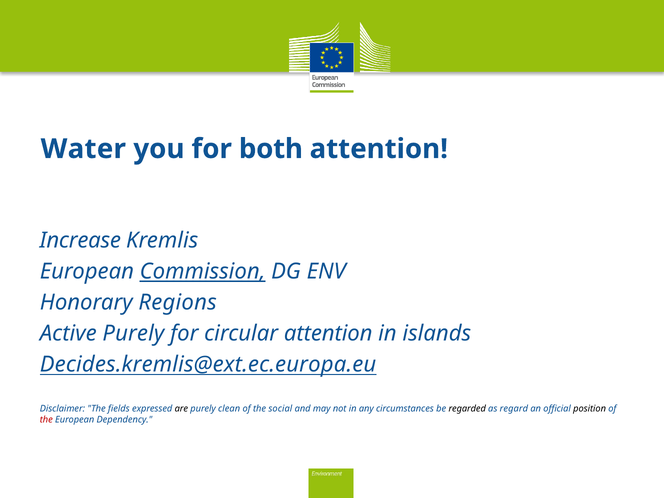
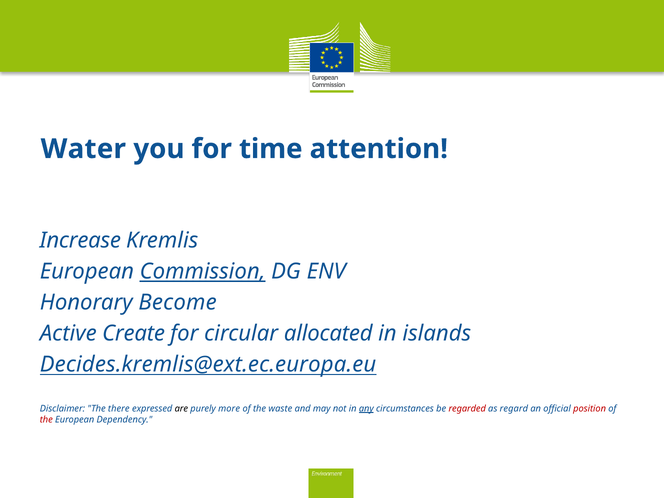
both: both -> time (271, 149)
Regions: Regions -> Become (178, 303)
Active Purely: Purely -> Create (134, 334)
circular attention: attention -> allocated (328, 334)
fields: fields -> there (119, 409)
clean: clean -> more (229, 409)
social: social -> waste (280, 409)
any underline: none -> present (366, 409)
regarded colour: black -> red (467, 409)
position colour: black -> red (590, 409)
